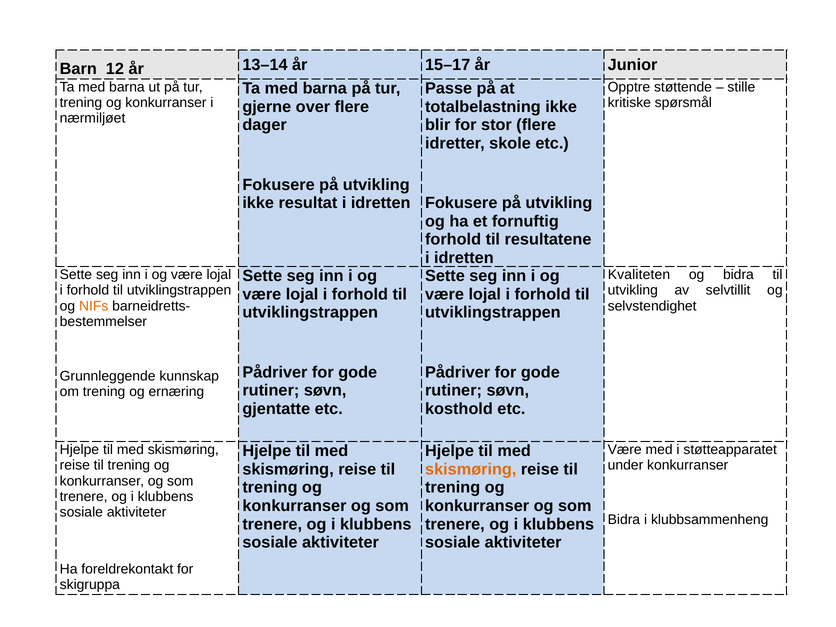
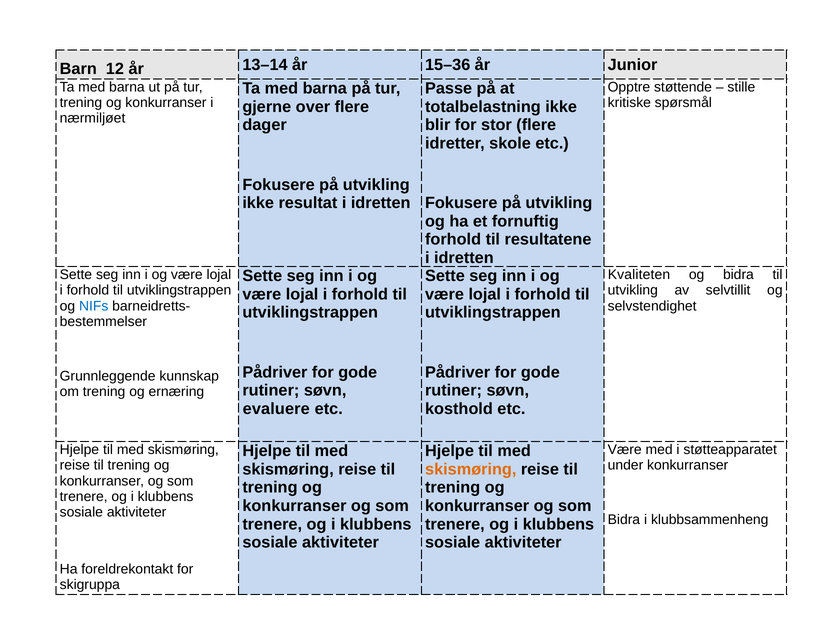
15–17: 15–17 -> 15–36 (448, 65)
NIFs colour: orange -> blue (94, 306)
gjentatte: gjentatte -> evaluere (276, 409)
